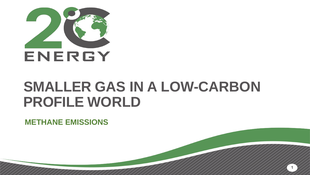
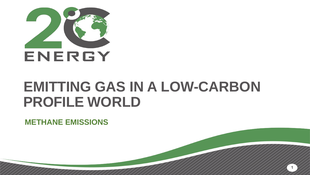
SMALLER: SMALLER -> EMITTING (57, 87)
